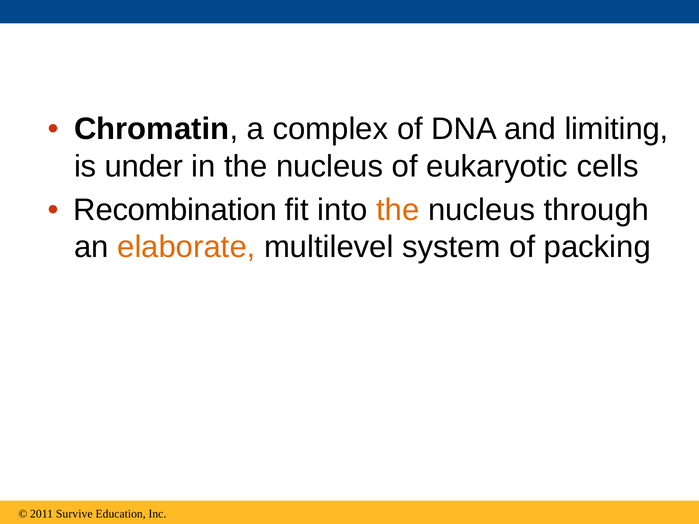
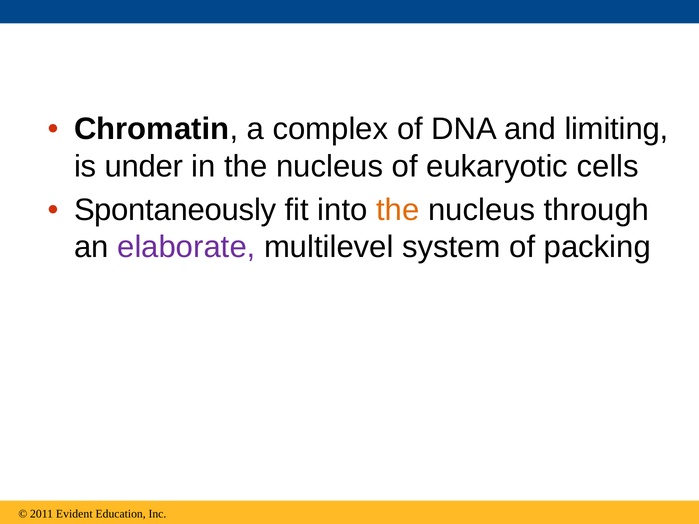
Recombination: Recombination -> Spontaneously (175, 210)
elaborate colour: orange -> purple (186, 247)
Survive: Survive -> Evident (74, 514)
